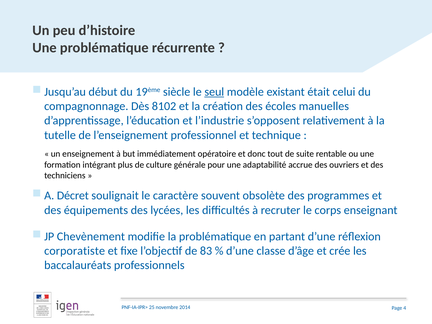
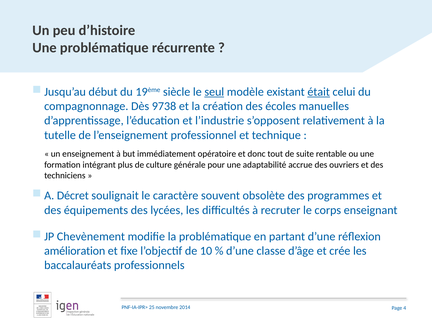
était underline: none -> present (319, 92)
8102: 8102 -> 9738 (164, 106)
corporatiste: corporatiste -> amélioration (75, 251)
83: 83 -> 10 (206, 251)
